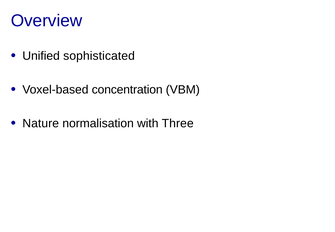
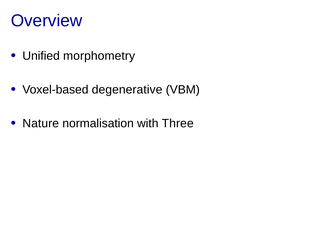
sophisticated: sophisticated -> morphometry (99, 56)
concentration: concentration -> degenerative (127, 90)
